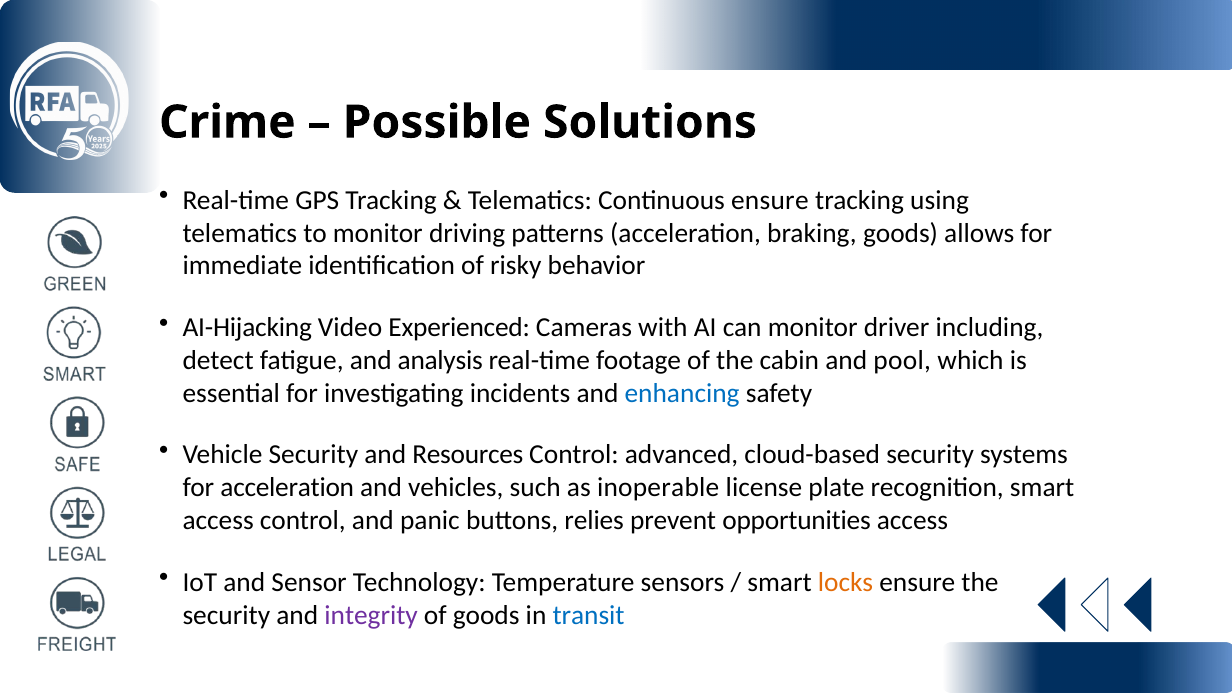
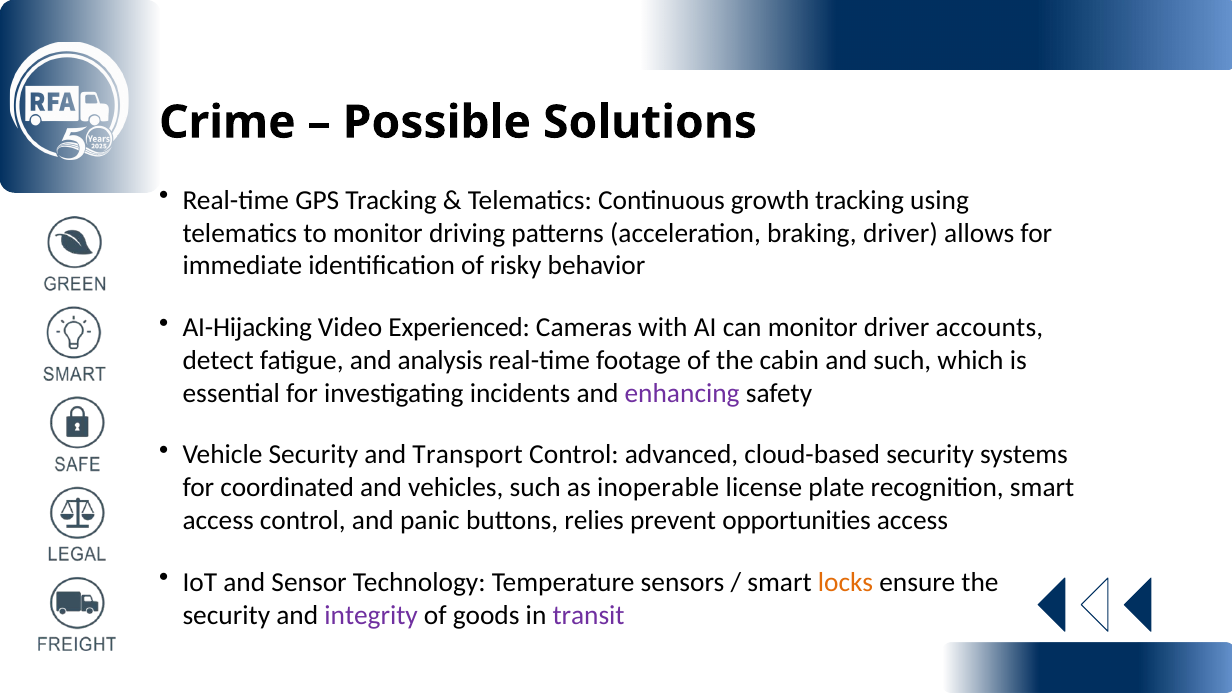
Continuous ensure: ensure -> growth (770, 200)
braking goods: goods -> driver (900, 233)
including: including -> accounts (989, 327)
and pool: pool -> such (902, 360)
enhancing colour: blue -> purple (682, 393)
Resources: Resources -> Transport (468, 455)
for acceleration: acceleration -> coordinated (287, 488)
transit colour: blue -> purple (589, 615)
